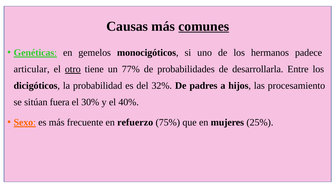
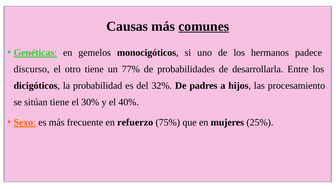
articular: articular -> discurso (32, 69)
otro underline: present -> none (73, 69)
sitúan fuera: fuera -> tiene (60, 102)
